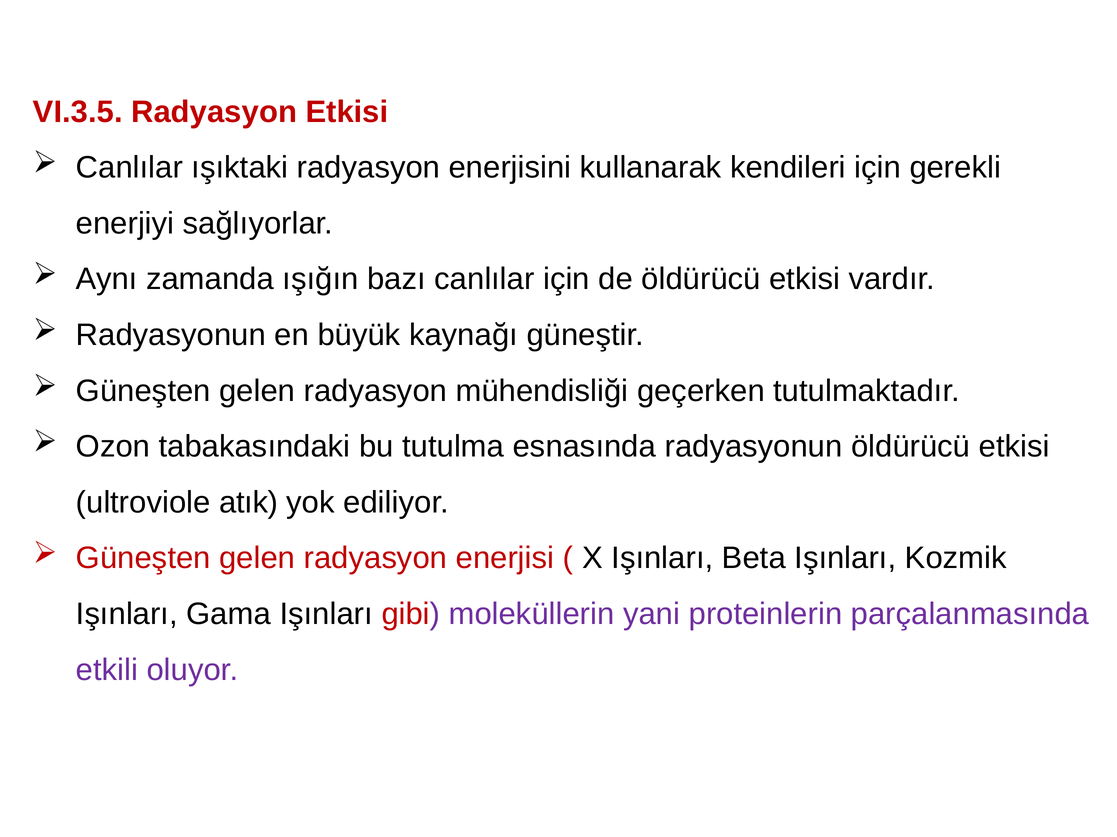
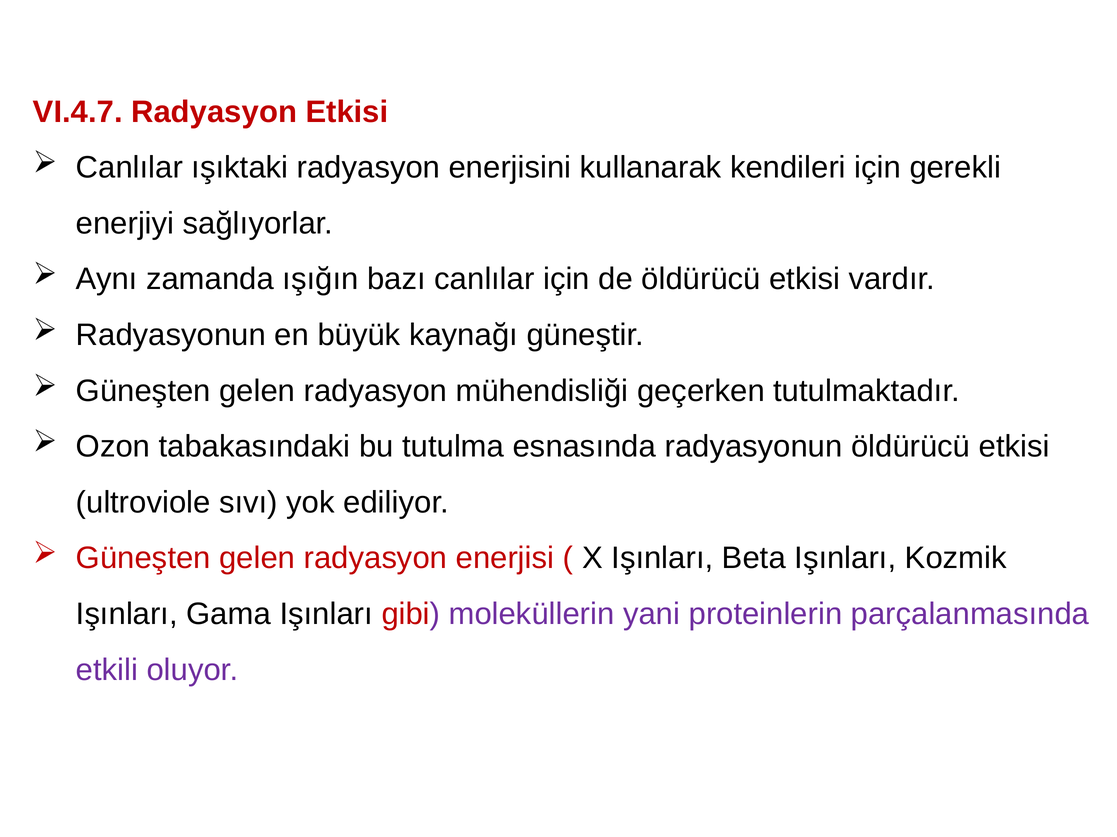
VI.3.5: VI.3.5 -> VI.4.7 (78, 112)
atık: atık -> sıvı (249, 503)
